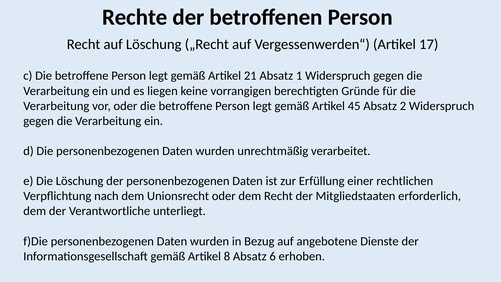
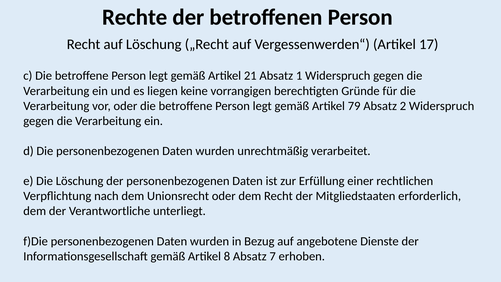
45: 45 -> 79 (354, 106)
6: 6 -> 7 (273, 256)
